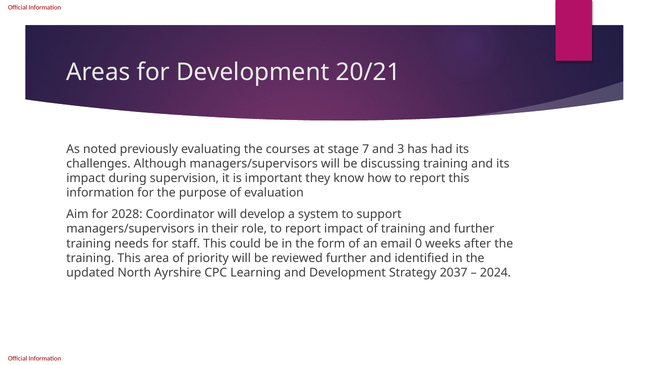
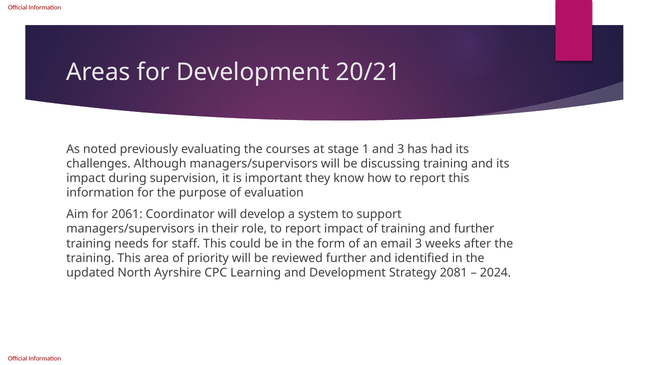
7: 7 -> 1 (366, 149)
2028: 2028 -> 2061 (127, 214)
email 0: 0 -> 3 (419, 244)
2037: 2037 -> 2081 (454, 273)
